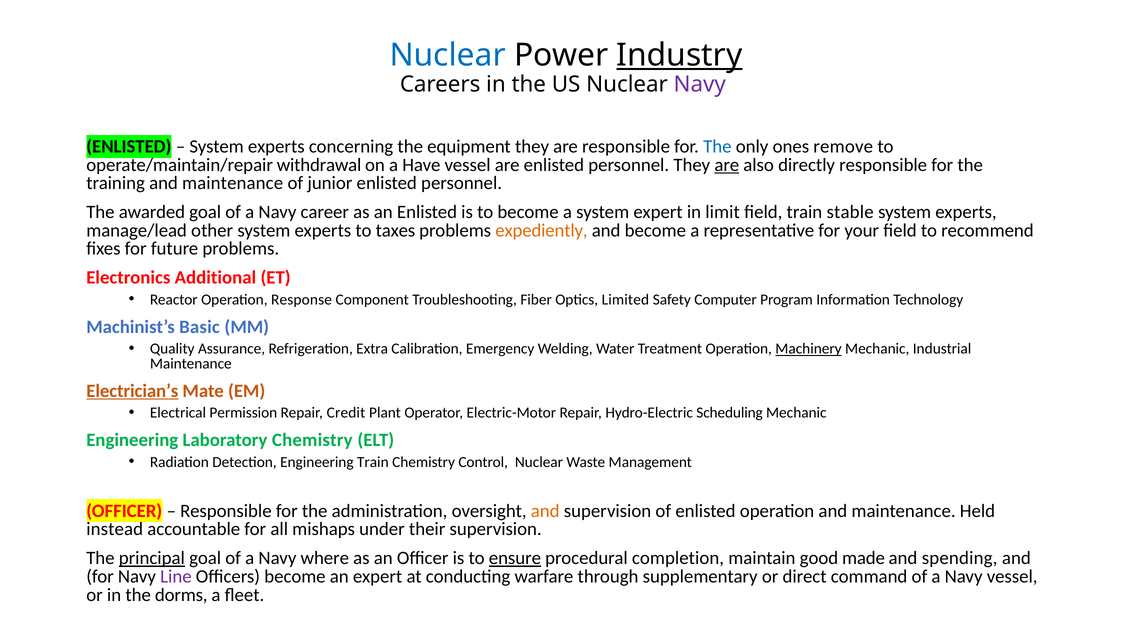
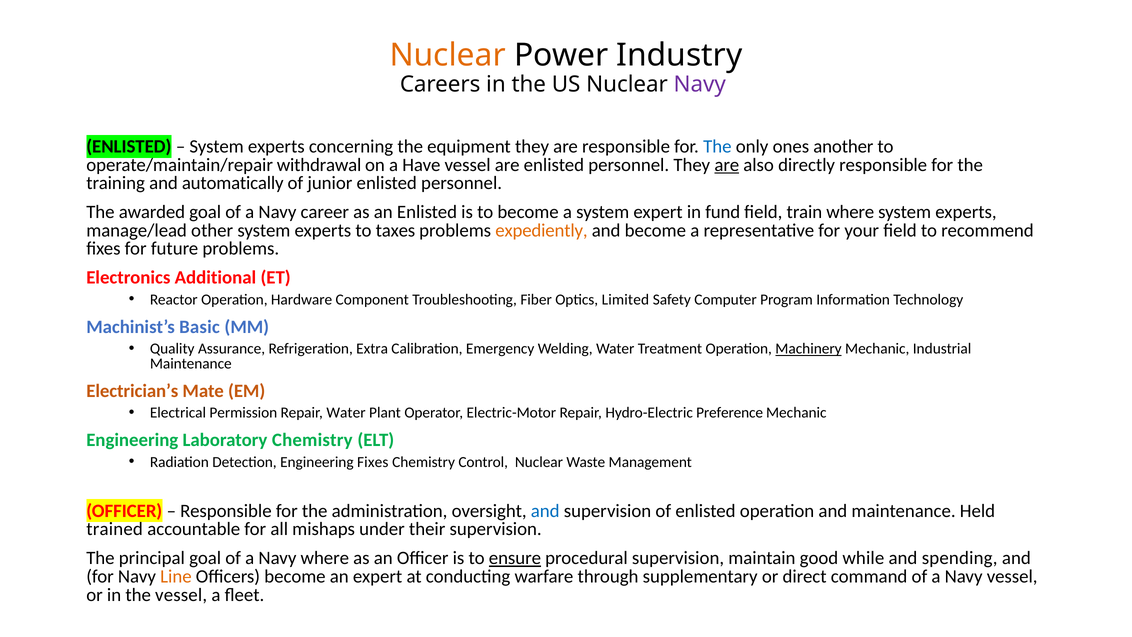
Nuclear colour: blue -> orange (448, 55)
Industry underline: present -> none (679, 55)
remove: remove -> another (843, 146)
training and maintenance: maintenance -> automatically (233, 183)
limit: limit -> fund (723, 212)
train stable: stable -> where (850, 212)
Response: Response -> Hardware (302, 300)
Electrician’s underline: present -> none (132, 391)
Repair Credit: Credit -> Water (346, 413)
Scheduling: Scheduling -> Preference (730, 413)
Engineering Train: Train -> Fixes (373, 462)
and colour: orange -> blue (545, 511)
instead: instead -> trained (115, 529)
principal underline: present -> none (152, 558)
procedural completion: completion -> supervision (678, 558)
made: made -> while (863, 558)
Line colour: purple -> orange (176, 576)
the dorms: dorms -> vessel (181, 595)
